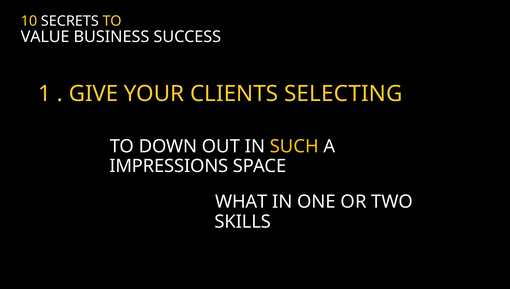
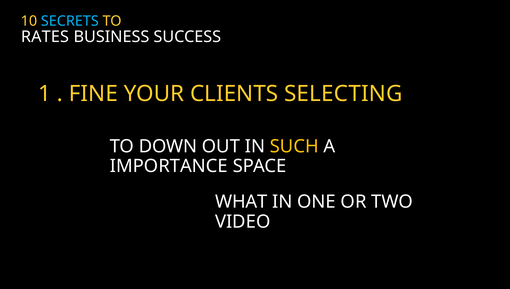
SECRETS colour: white -> light blue (70, 21)
VALUE: VALUE -> RATES (45, 37)
GIVE: GIVE -> FINE (93, 94)
IMPRESSIONS: IMPRESSIONS -> IMPORTANCE (169, 166)
SKILLS: SKILLS -> VIDEO (243, 222)
